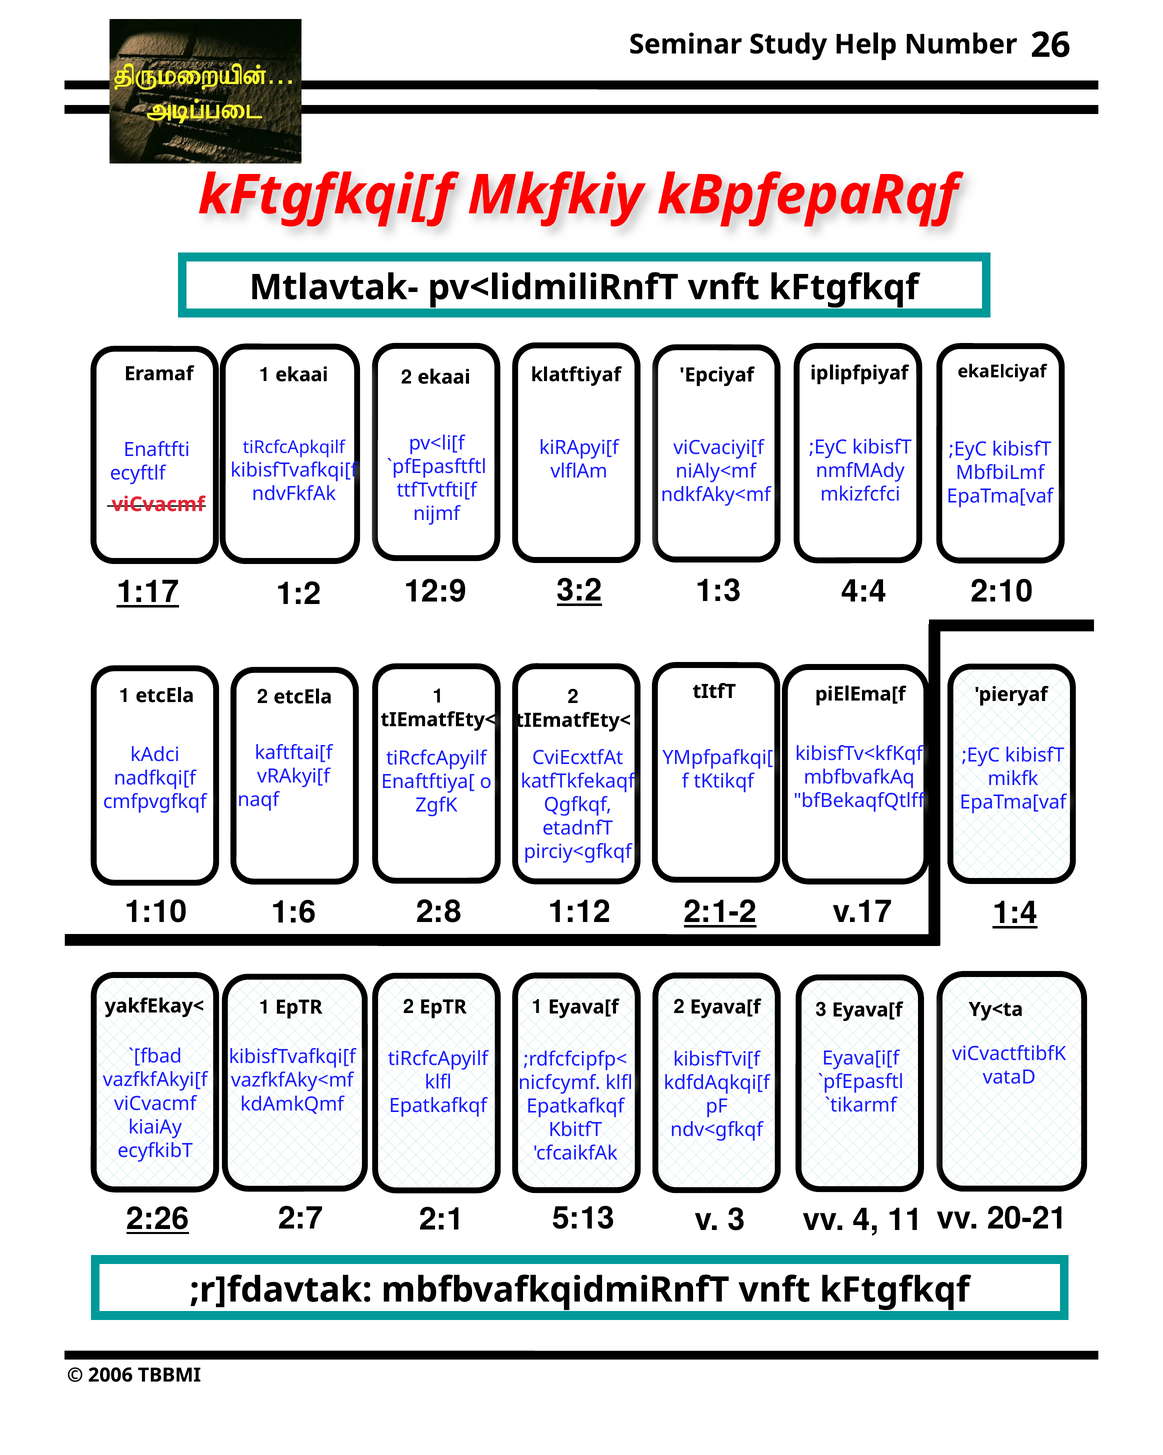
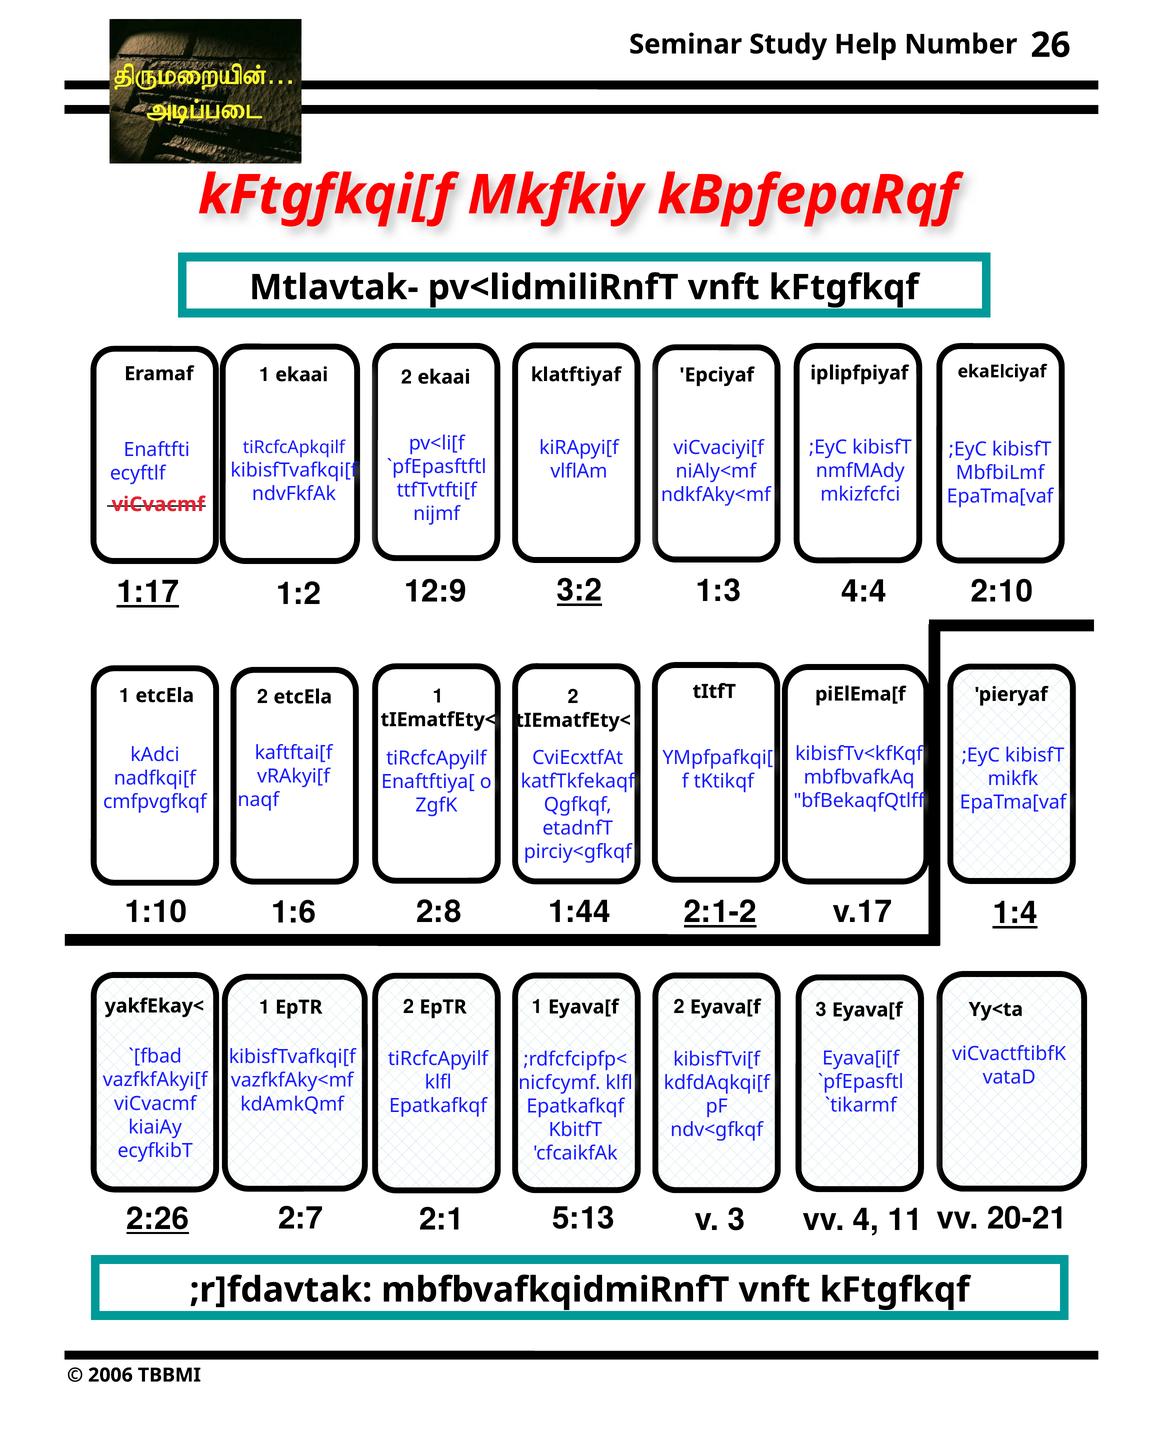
1:12: 1:12 -> 1:44 (579, 912)
